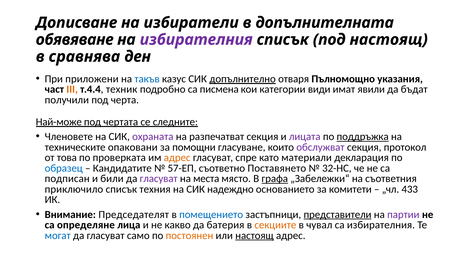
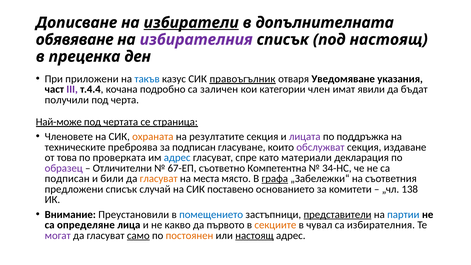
избиратели underline: none -> present (191, 23)
сравнява: сравнява -> преценка (85, 57)
допълнително: допълнително -> правоъгълник (243, 79)
Пълномощно: Пълномощно -> Уведомяване (343, 79)
III colour: orange -> purple (72, 89)
техник: техник -> кочана (122, 89)
писмена: писмена -> заличен (219, 89)
види: види -> член (319, 89)
следните: следните -> страница (175, 122)
охраната colour: purple -> orange (153, 137)
разпечатват: разпечатват -> резултатите (217, 137)
поддръжка underline: present -> none (363, 137)
опаковани: опаковани -> преброява (133, 147)
за помощни: помощни -> подписан (194, 147)
протокол: протокол -> издаване (405, 147)
адрес colour: orange -> blue (177, 158)
образец colour: blue -> purple (64, 168)
Кандидатите: Кандидатите -> Отличителни (122, 168)
57-ЕП: 57-ЕП -> 67-ЕП (182, 168)
Поставянето: Поставянето -> Компетентна (277, 168)
32-НС: 32-НС -> 34-НС (337, 168)
гласуват colour: purple -> orange (159, 179)
приключило: приключило -> предложени (74, 189)
техния: техния -> случай (155, 189)
надеждно: надеждно -> поставено (230, 189)
433: 433 -> 138 (410, 189)
Председателят: Председателят -> Преустановили (134, 214)
партии colour: purple -> blue (403, 214)
батерия: батерия -> първото (226, 225)
могат colour: blue -> purple (58, 235)
само underline: none -> present (138, 235)
